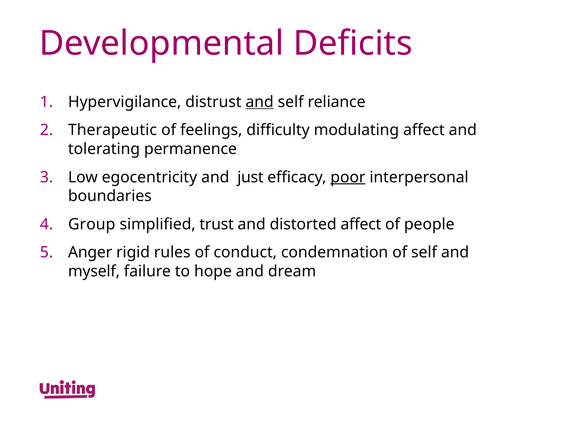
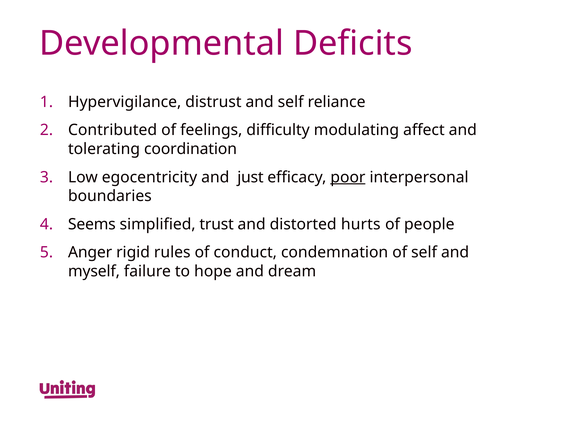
and underline: present -> none (260, 102)
Therapeutic: Therapeutic -> Contributed (113, 130)
permanence: permanence -> coordination (190, 149)
Group: Group -> Seems (92, 224)
distorted affect: affect -> hurts (361, 224)
